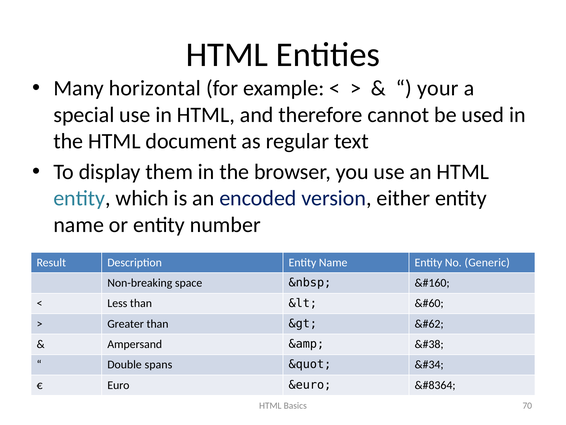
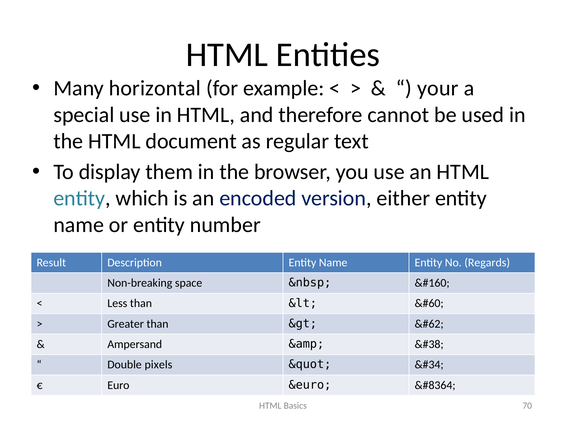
Generic: Generic -> Regards (487, 262)
spans: spans -> pixels (158, 364)
